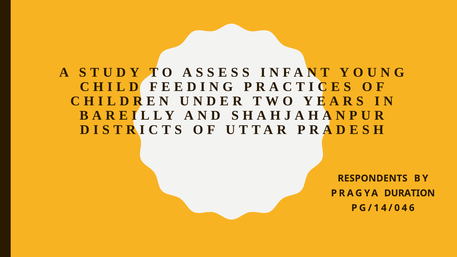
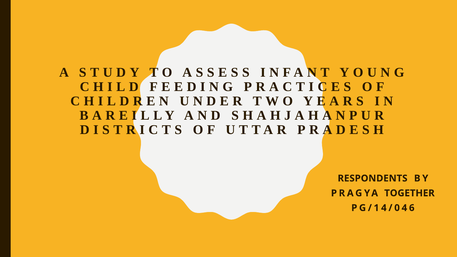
DURATION: DURATION -> TOGETHER (409, 193)
